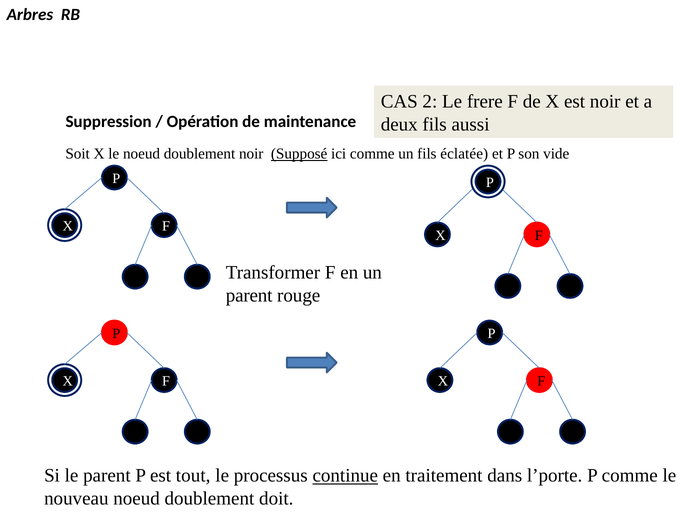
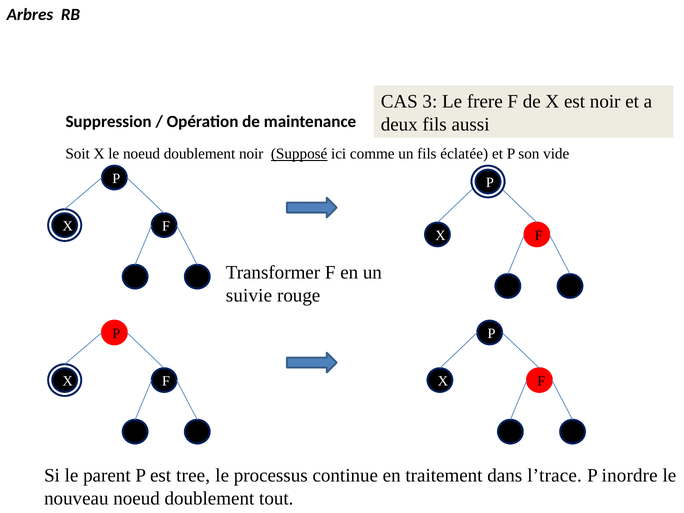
2: 2 -> 3 (430, 102)
parent: parent -> suivie (249, 295)
tout: tout -> tree (193, 476)
continue underline: present -> none (345, 476)
l’porte: l’porte -> l’trace (555, 476)
P comme: comme -> inordre (630, 476)
doit: doit -> tout (276, 498)
